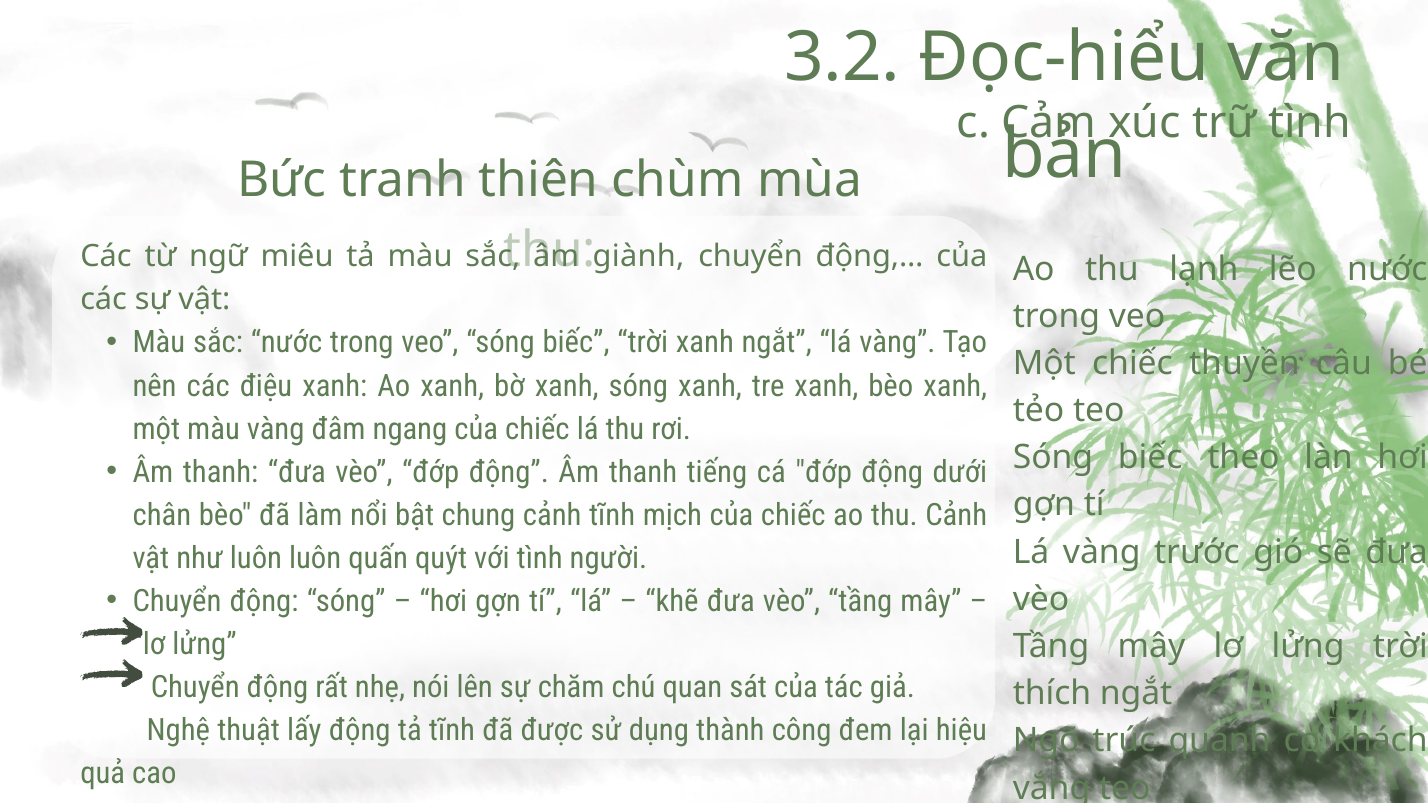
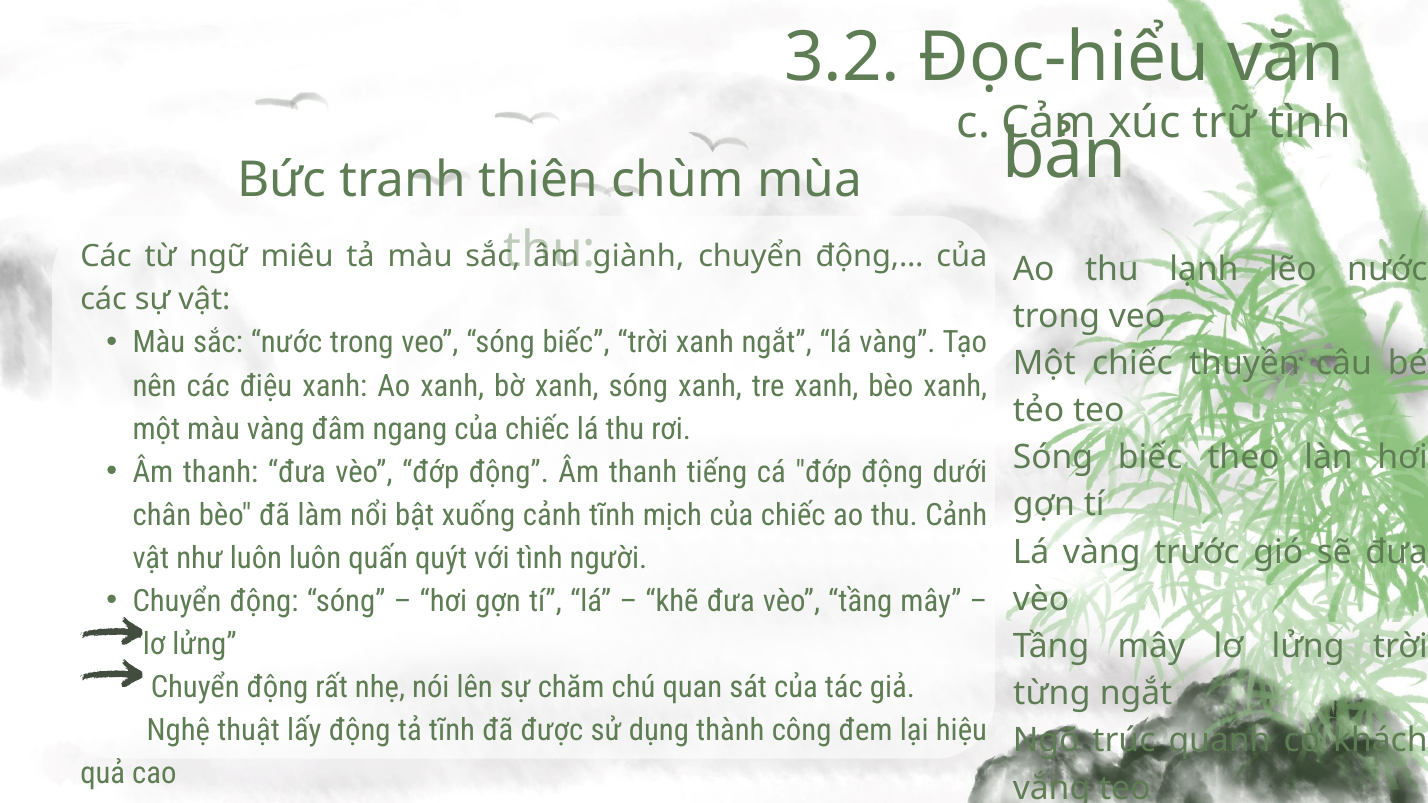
chung: chung -> xuống (479, 515)
thích: thích -> từng (1052, 694)
